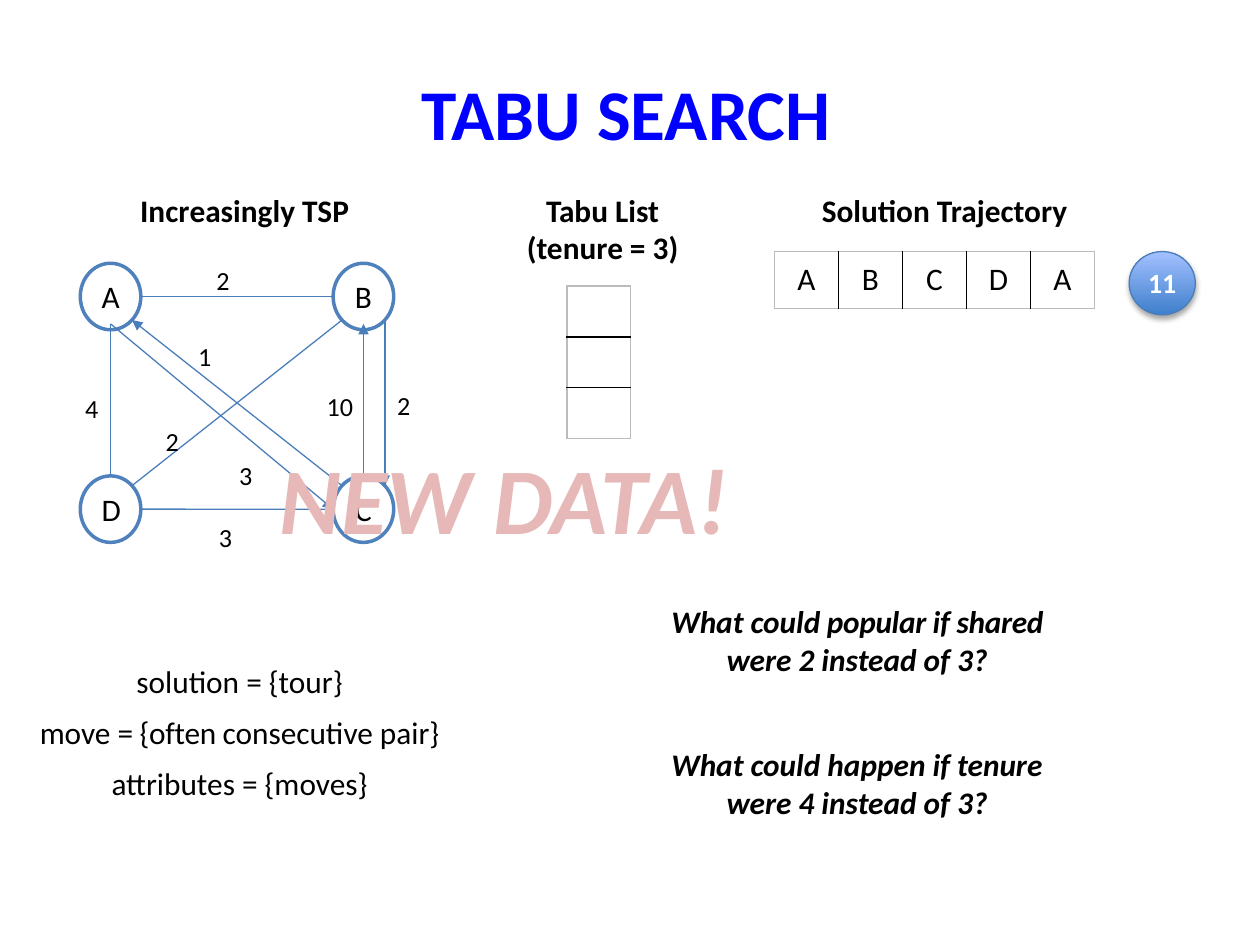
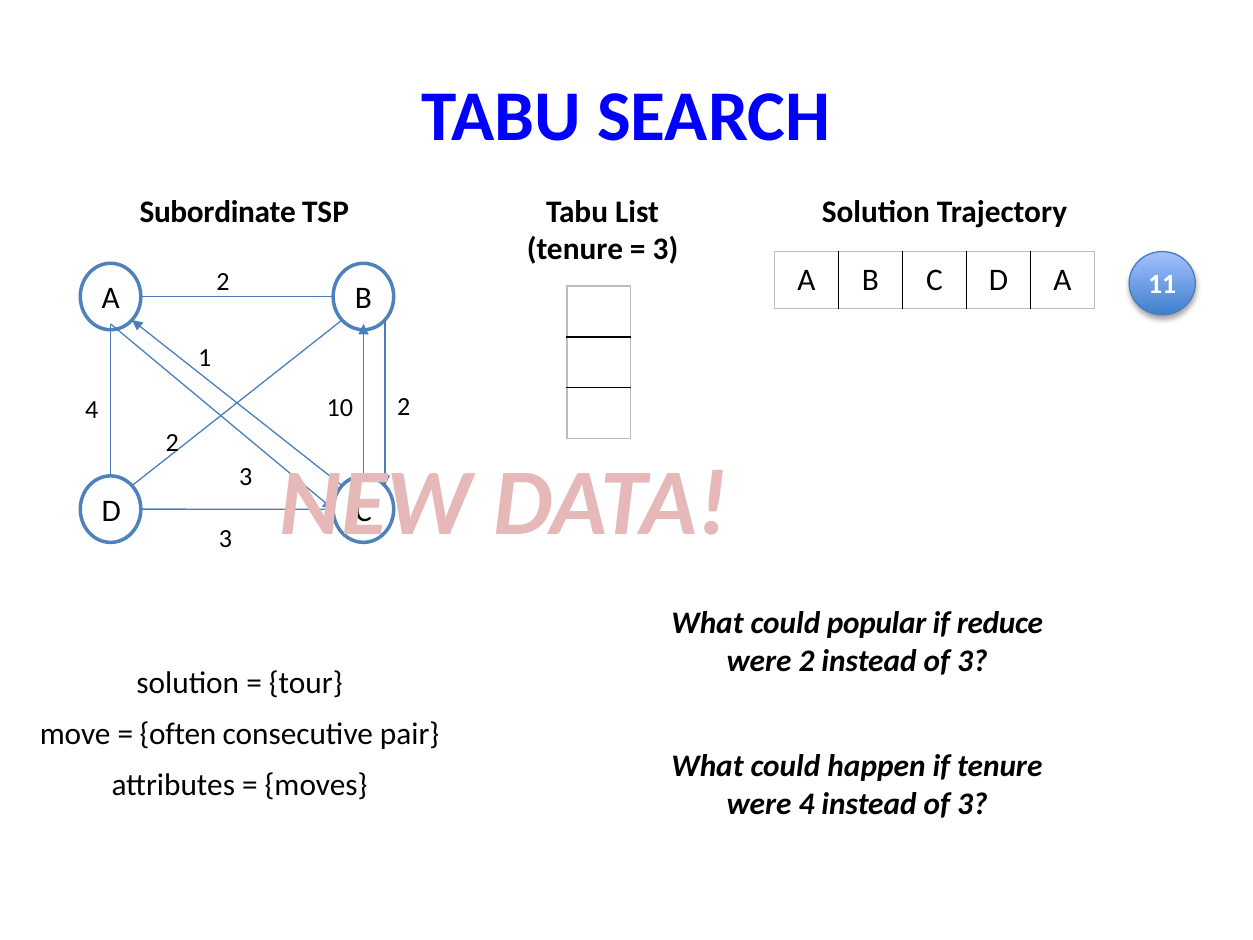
Increasingly: Increasingly -> Subordinate (218, 212)
shared: shared -> reduce (1000, 623)
